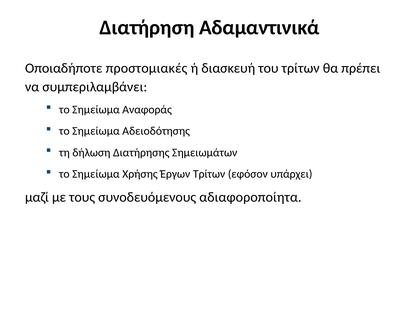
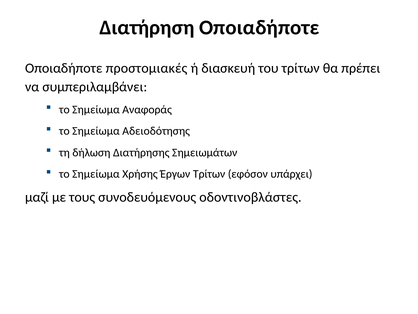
Διατήρηση Αδαμαντινικά: Αδαμαντινικά -> Οποιαδήποτε (259, 28)
αδιαφοροποίητα: αδιαφοροποίητα -> οδοντινοβλάστες (250, 197)
